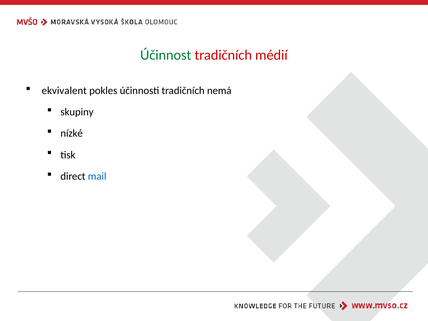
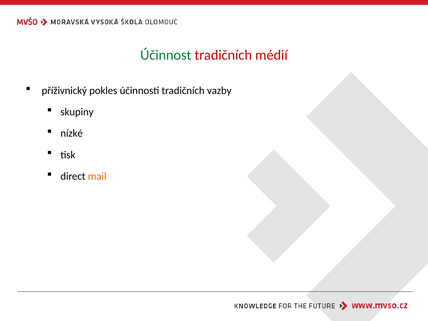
ekvivalent: ekvivalent -> příživnický (64, 91)
nemá: nemá -> vazby (219, 91)
mail colour: blue -> orange (97, 176)
